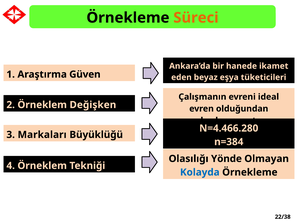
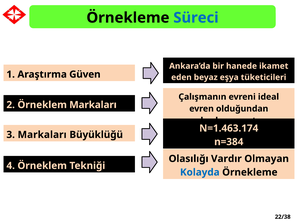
Süreci colour: orange -> blue (196, 18)
Örneklem Değişken: Değişken -> Markaları (93, 105)
N=4.466.280: N=4.466.280 -> N=1.463.174 (229, 129)
Yönde: Yönde -> Vardır (226, 159)
